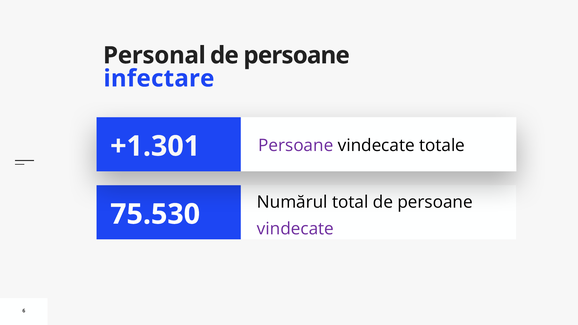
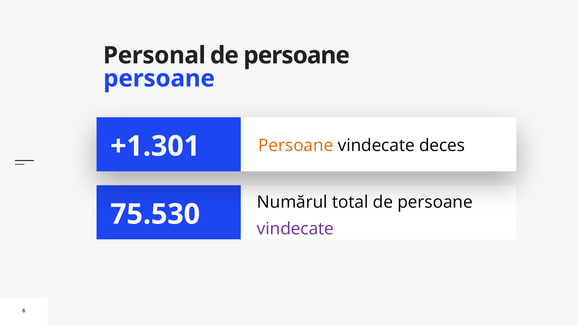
infectare: infectare -> persoane (159, 79)
Persoane colour: purple -> orange (296, 145)
totale: totale -> deces (442, 145)
